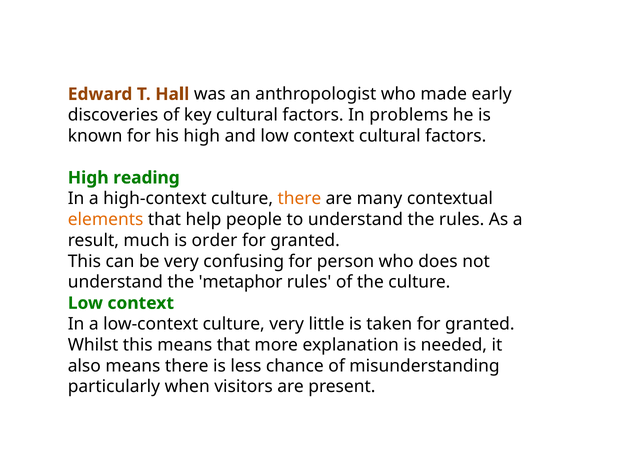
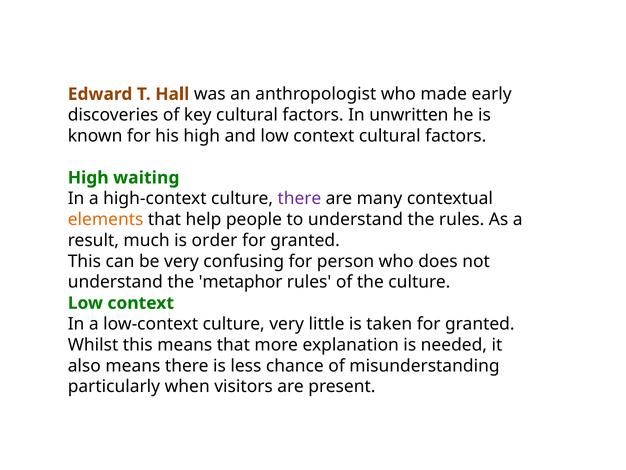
problems: problems -> unwritten (409, 115)
reading: reading -> waiting (146, 178)
there colour: orange -> purple (299, 198)
